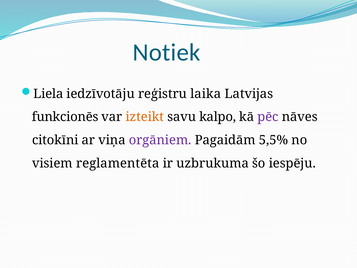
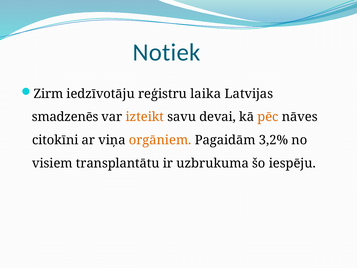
Liela: Liela -> Zirm (48, 94)
funkcionēs: funkcionēs -> smadzenēs (65, 117)
kalpo: kalpo -> devai (218, 117)
pēc colour: purple -> orange (268, 117)
orgāniem colour: purple -> orange (160, 140)
5,5%: 5,5% -> 3,2% (274, 140)
reglamentēta: reglamentēta -> transplantātu (118, 163)
